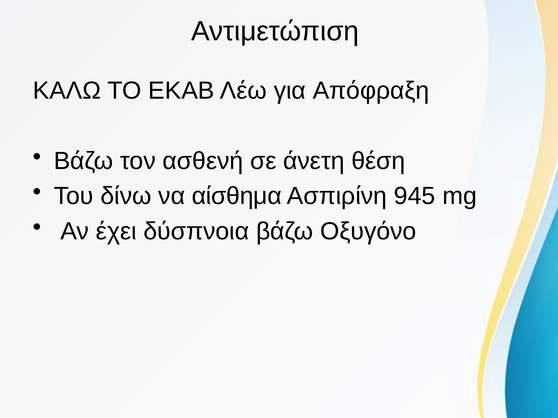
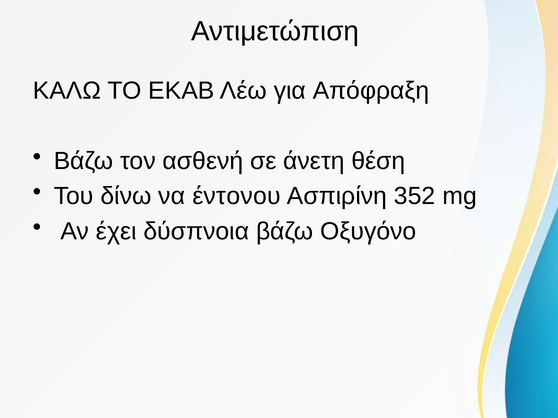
αίσθημα: αίσθημα -> έντονου (236, 196)
945: 945 -> 352 (415, 196)
